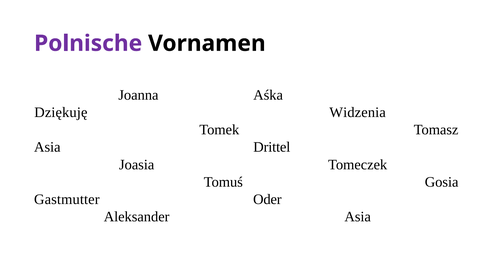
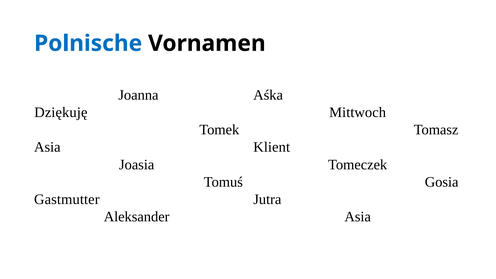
Polnische colour: purple -> blue (88, 43)
Widzenia: Widzenia -> Mittwoch (358, 112)
Drittel: Drittel -> Klient (272, 147)
Oder: Oder -> Jutra (267, 199)
